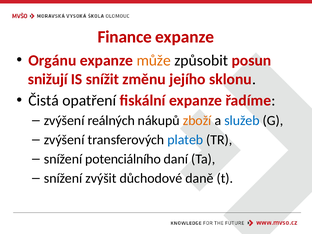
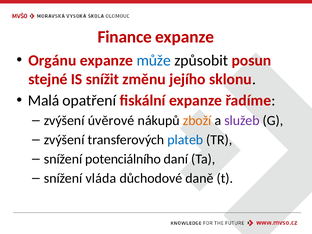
může colour: orange -> blue (154, 60)
snižují: snižují -> stejné (48, 79)
Čistá: Čistá -> Malá (44, 100)
reálných: reálných -> úvěrové (111, 121)
služeb colour: blue -> purple (242, 121)
zvýšit: zvýšit -> vláda (101, 178)
